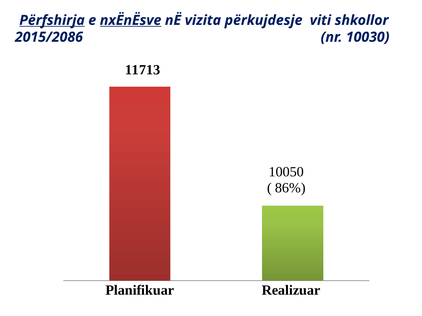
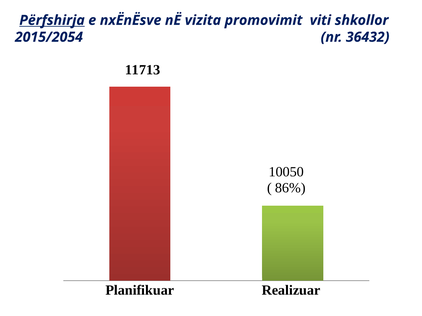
nxËnËsve underline: present -> none (131, 20)
përkujdesje: përkujdesje -> promovimit (264, 20)
2015/2086: 2015/2086 -> 2015/2054 (49, 37)
10030: 10030 -> 36432 (368, 37)
